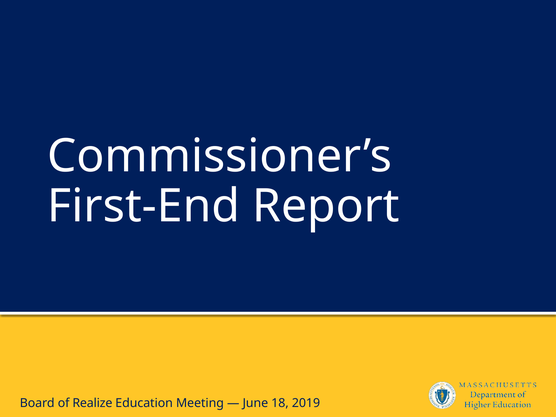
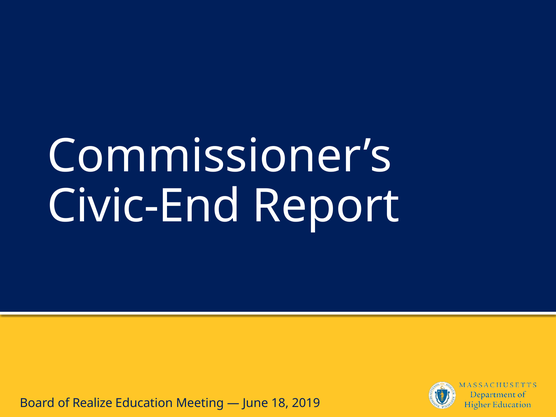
First-End: First-End -> Civic-End (144, 206)
